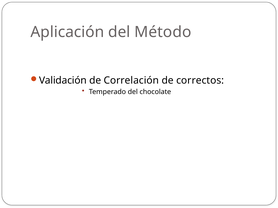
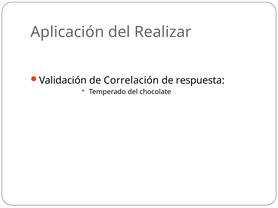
Método: Método -> Realizar (163, 32)
correctos: correctos -> respuesta (200, 81)
